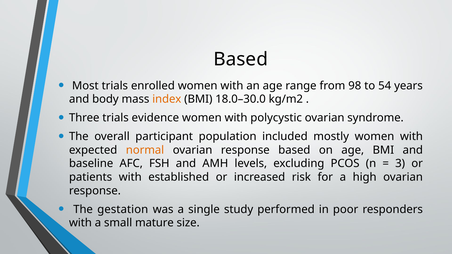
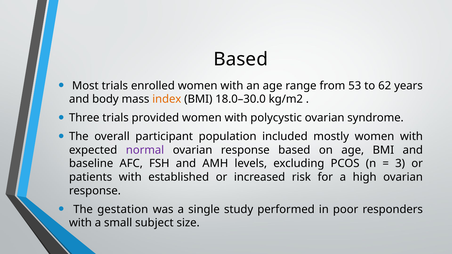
98: 98 -> 53 (355, 86)
54: 54 -> 62 (385, 86)
evidence: evidence -> provided (155, 118)
normal colour: orange -> purple (145, 150)
mature: mature -> subject (154, 223)
